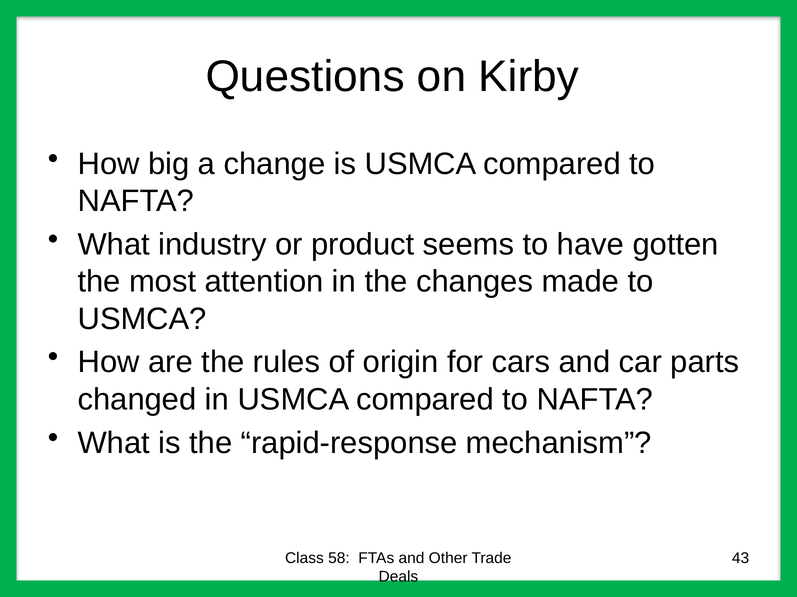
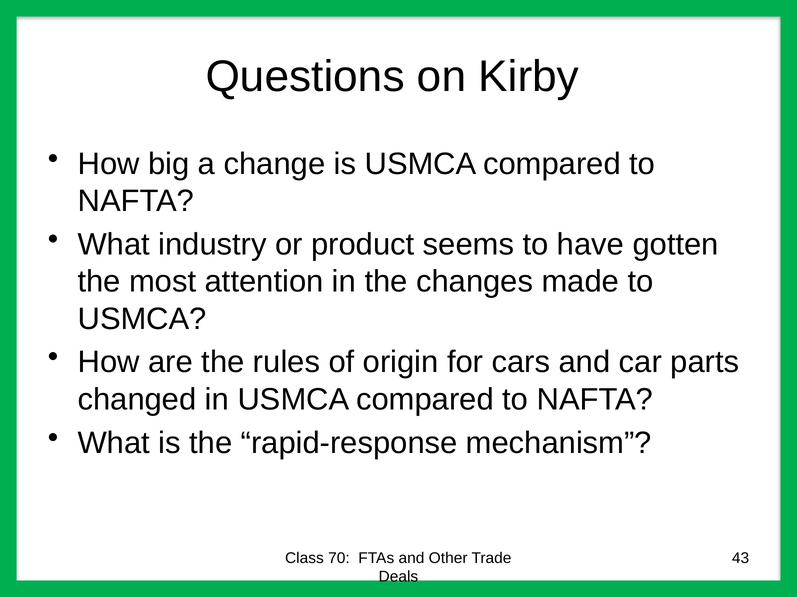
58: 58 -> 70 (339, 559)
